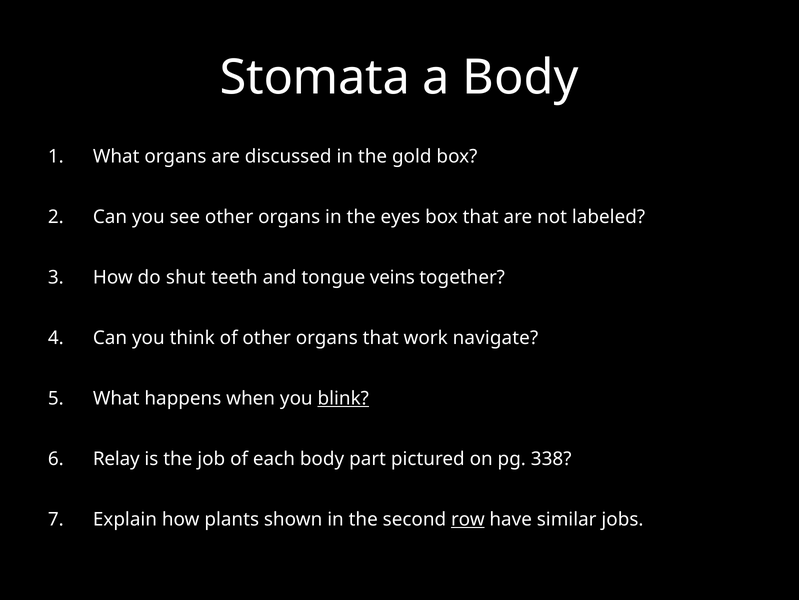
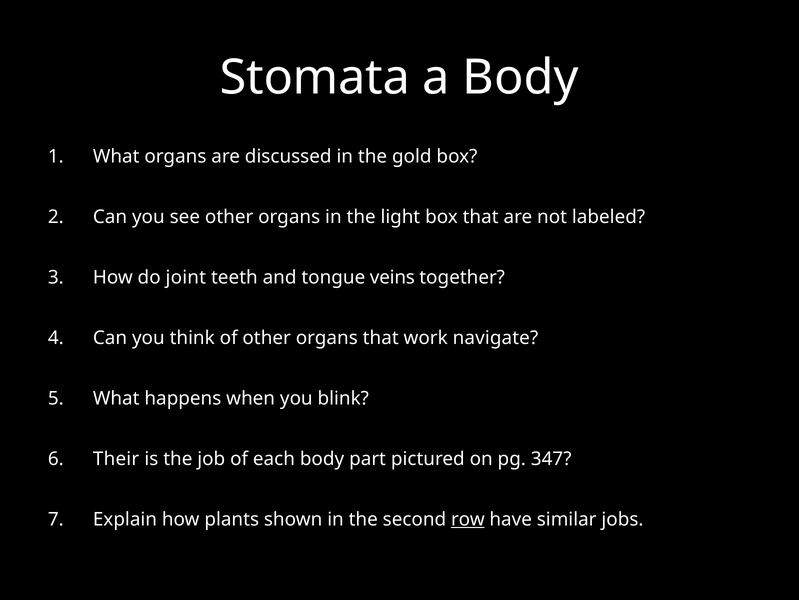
eyes: eyes -> light (400, 217)
shut: shut -> joint (186, 277)
blink underline: present -> none (343, 398)
Relay: Relay -> Their (116, 458)
338: 338 -> 347 (551, 458)
